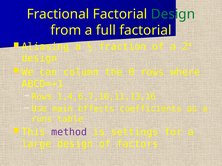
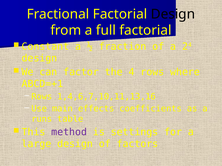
Design colour: green -> black (173, 14)
Aliasing: Aliasing -> Constant (45, 47)
column: column -> factor (81, 72)
0: 0 -> 4 (132, 72)
